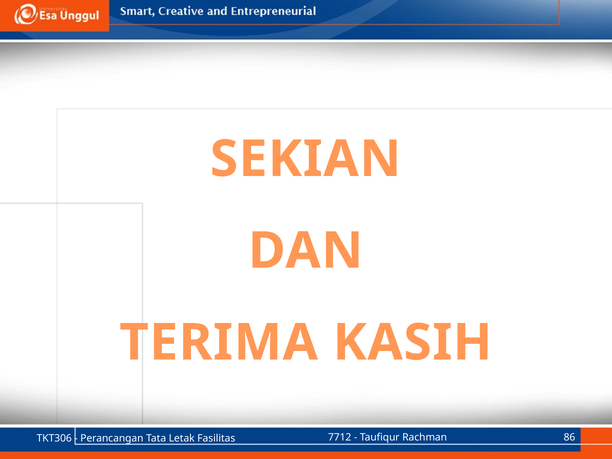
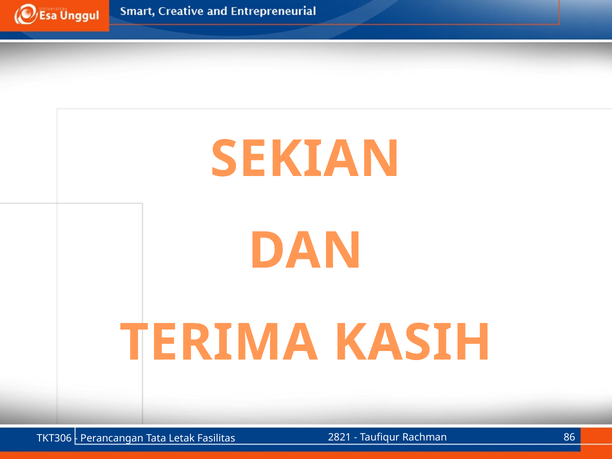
7712: 7712 -> 2821 (340, 438)
